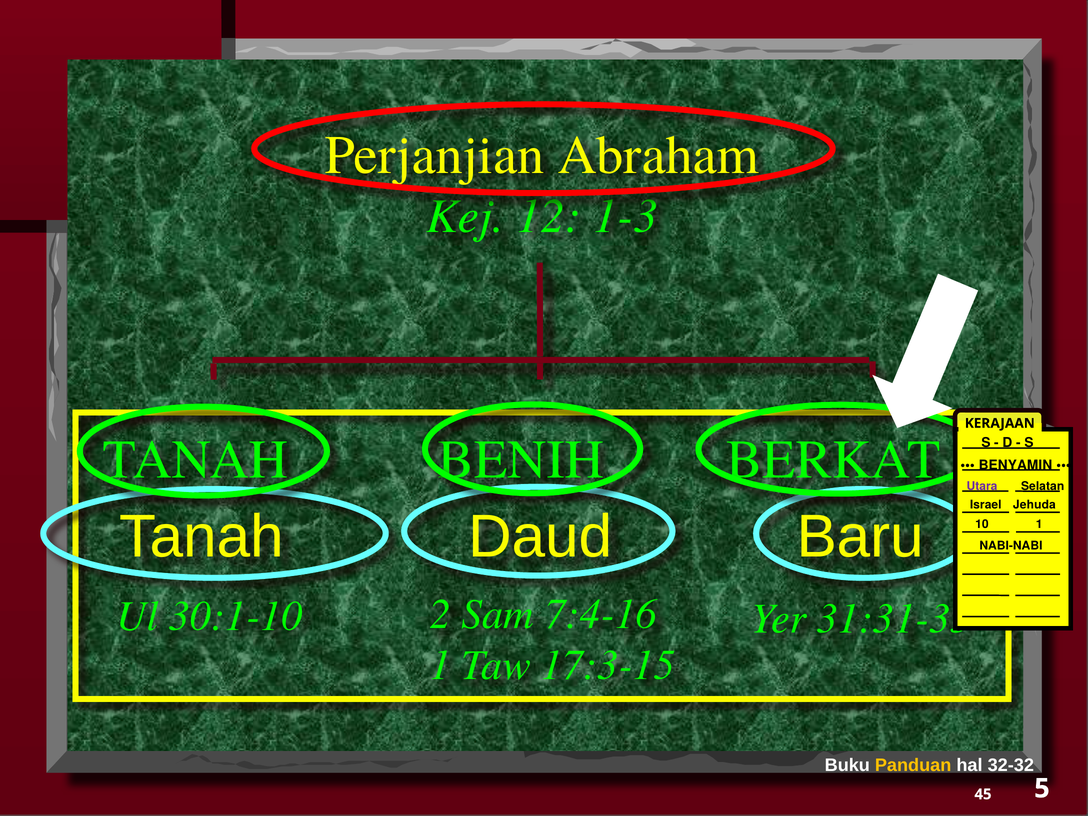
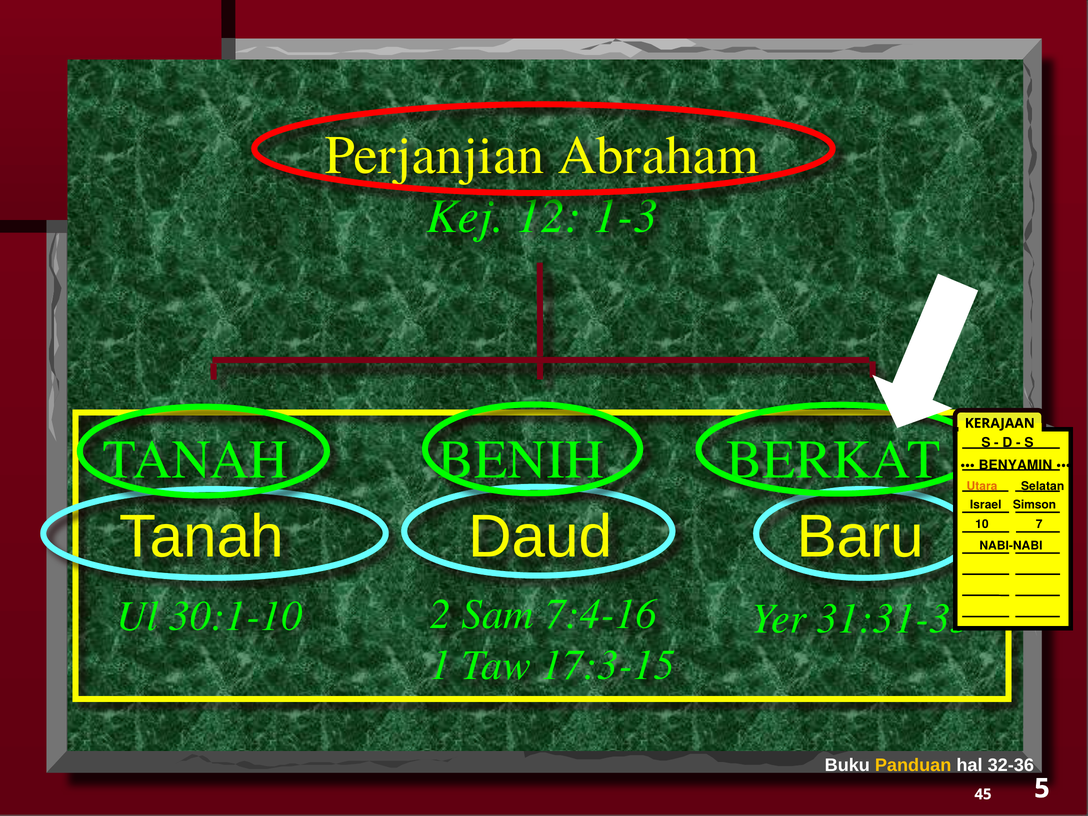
Utara colour: purple -> orange (982, 486)
Jehuda: Jehuda -> Simson (1035, 505)
10 1: 1 -> 7 (1039, 524)
32-32: 32-32 -> 32-36 (1011, 765)
